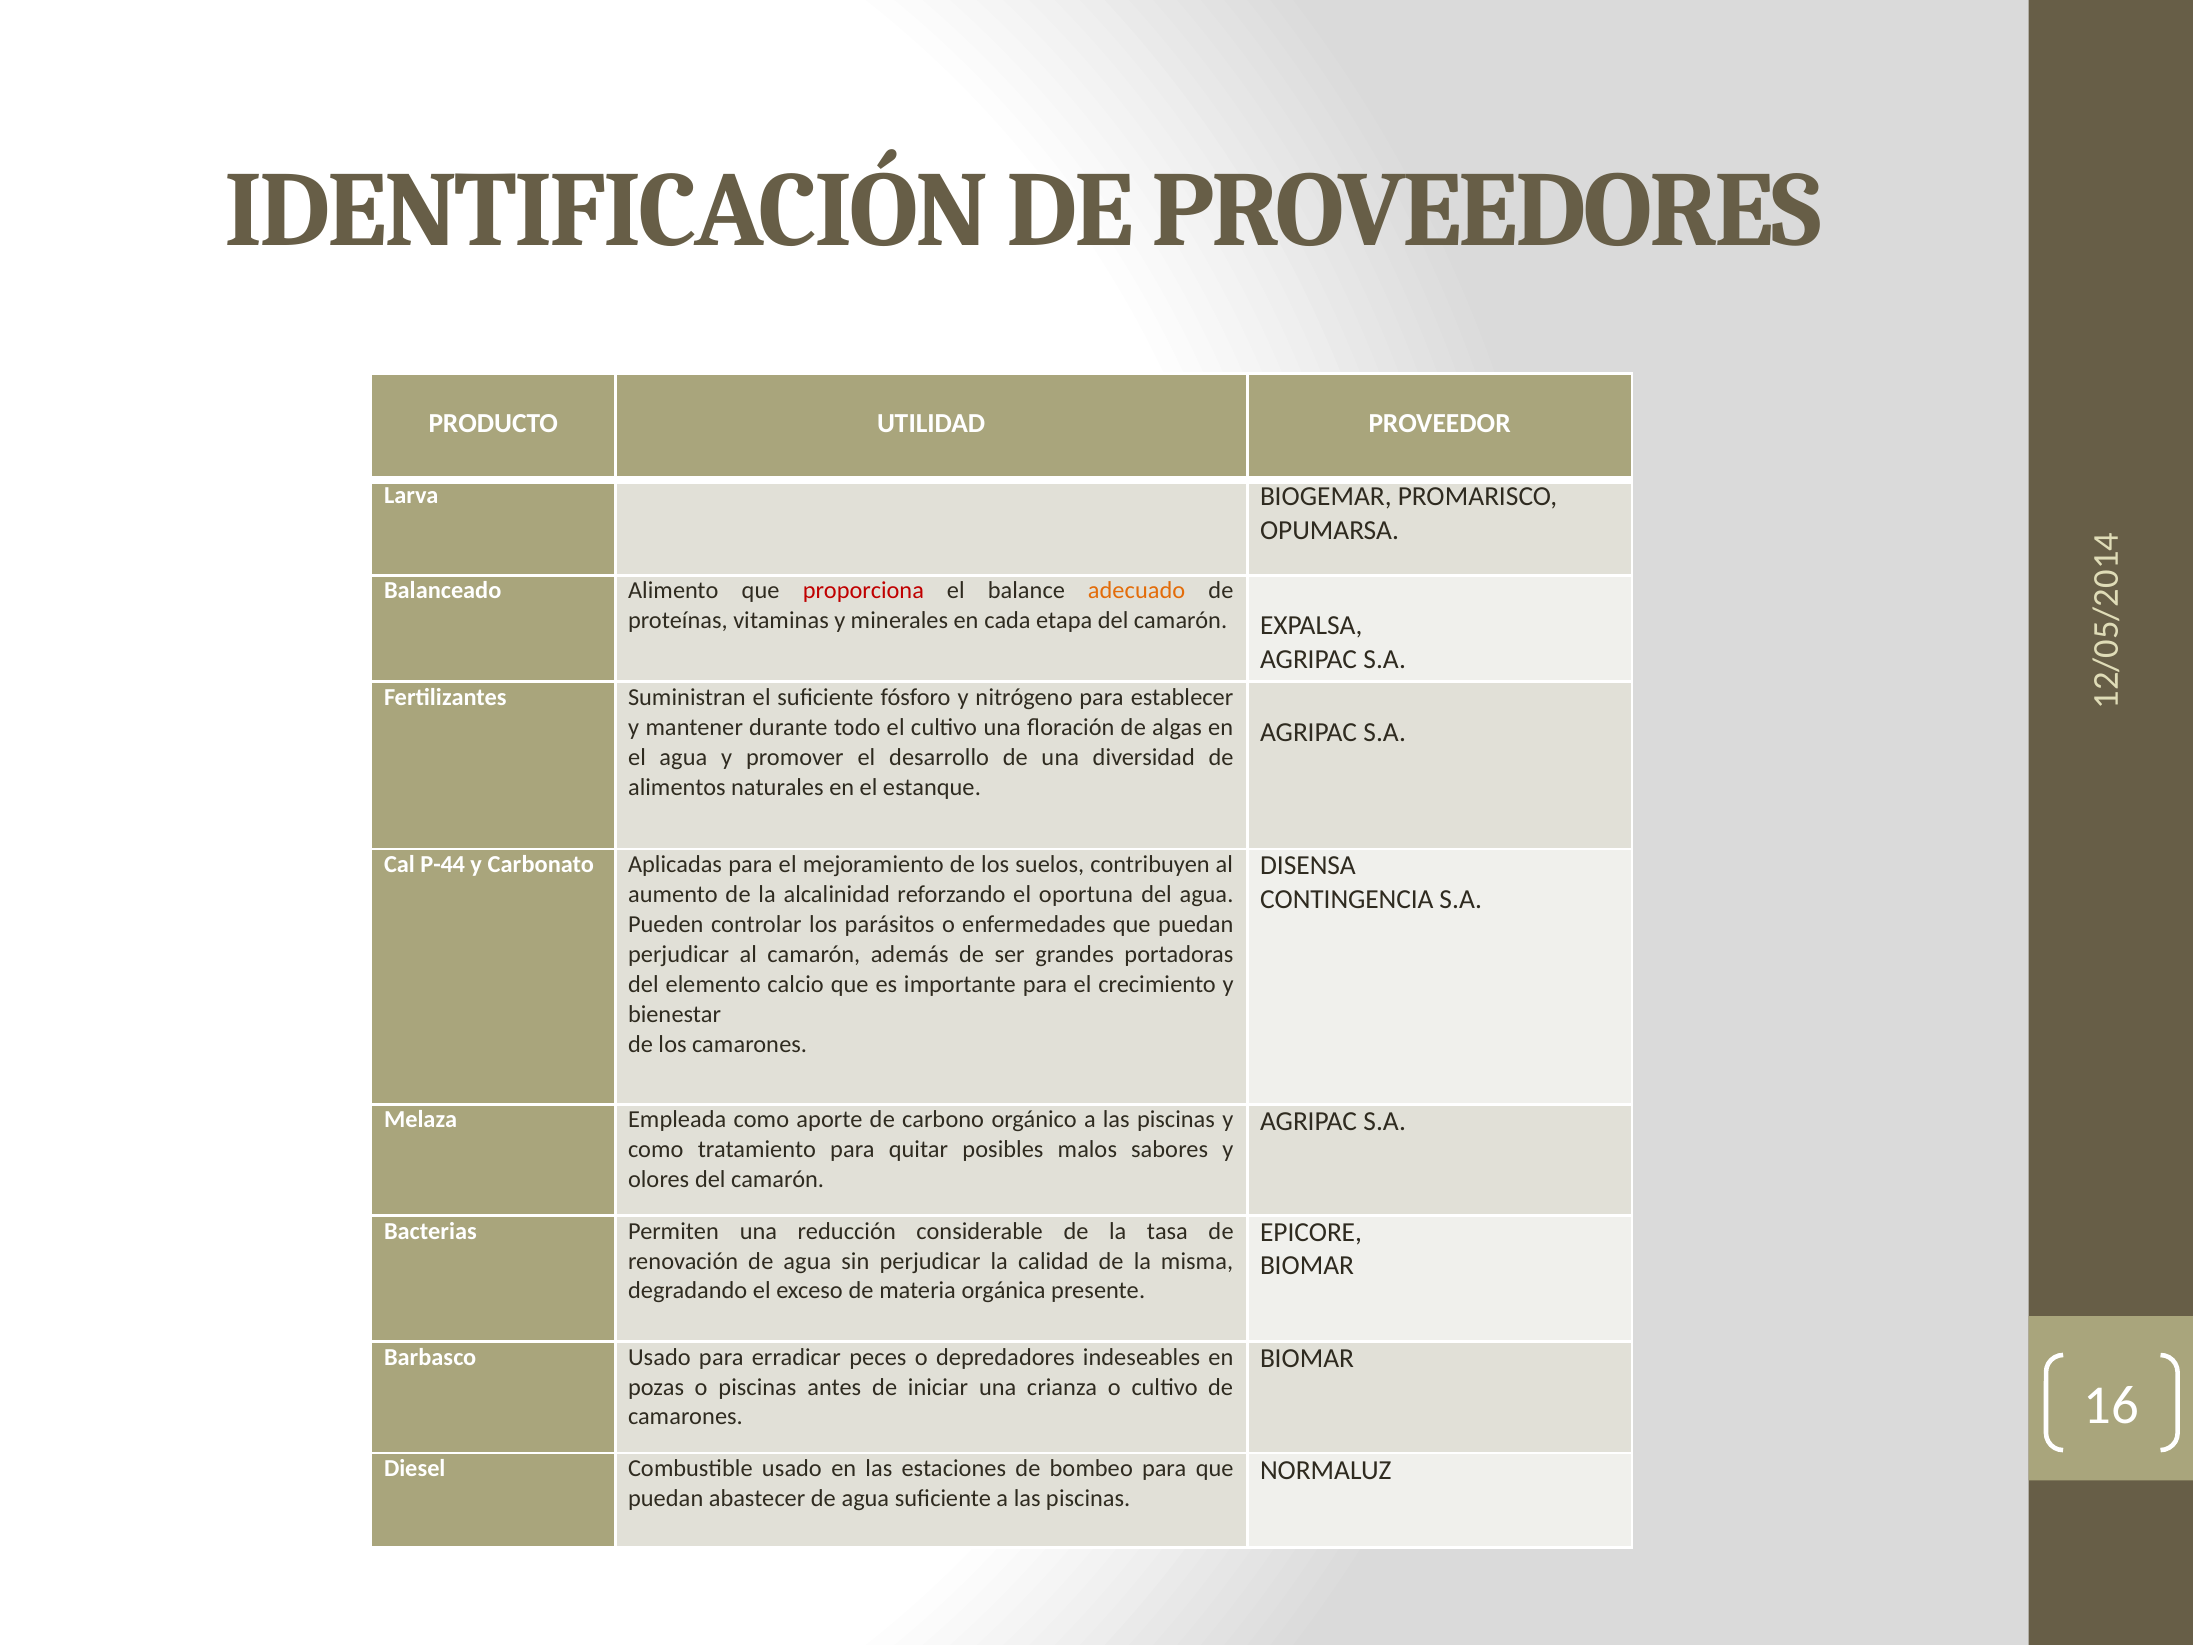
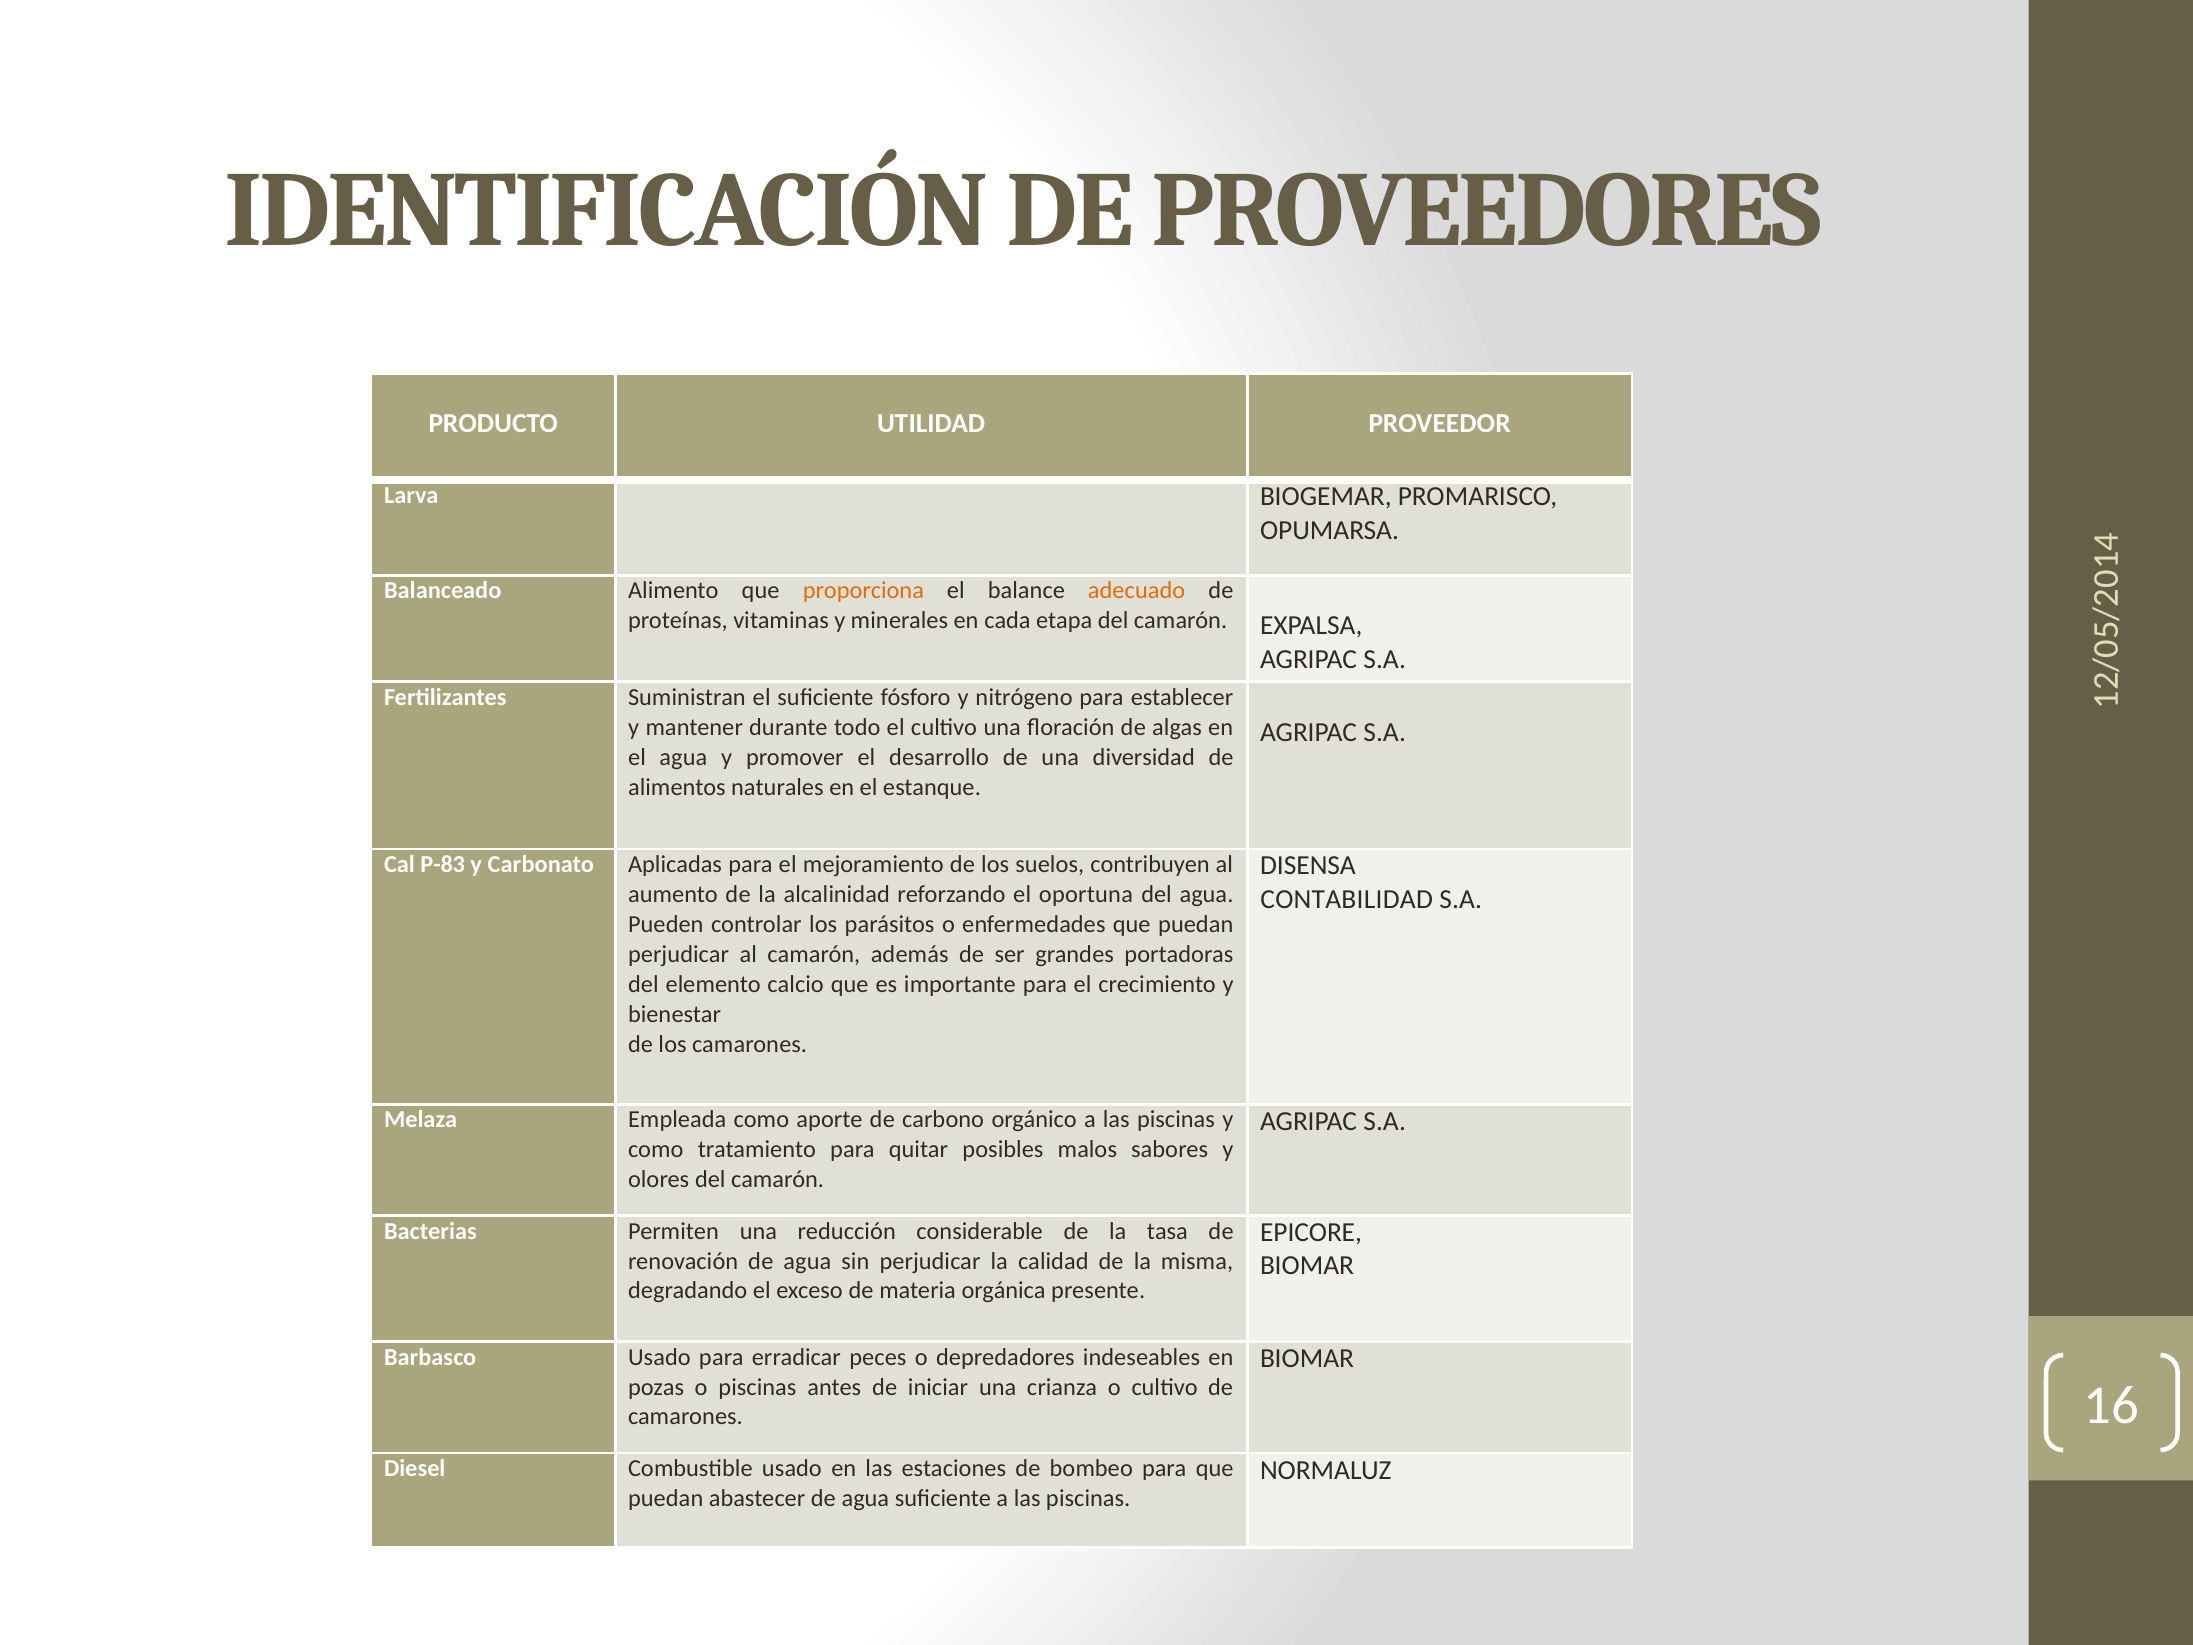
proporciona colour: red -> orange (863, 591)
P-44: P-44 -> P-83 (443, 864)
CONTINGENCIA: CONTINGENCIA -> CONTABILIDAD (1347, 899)
